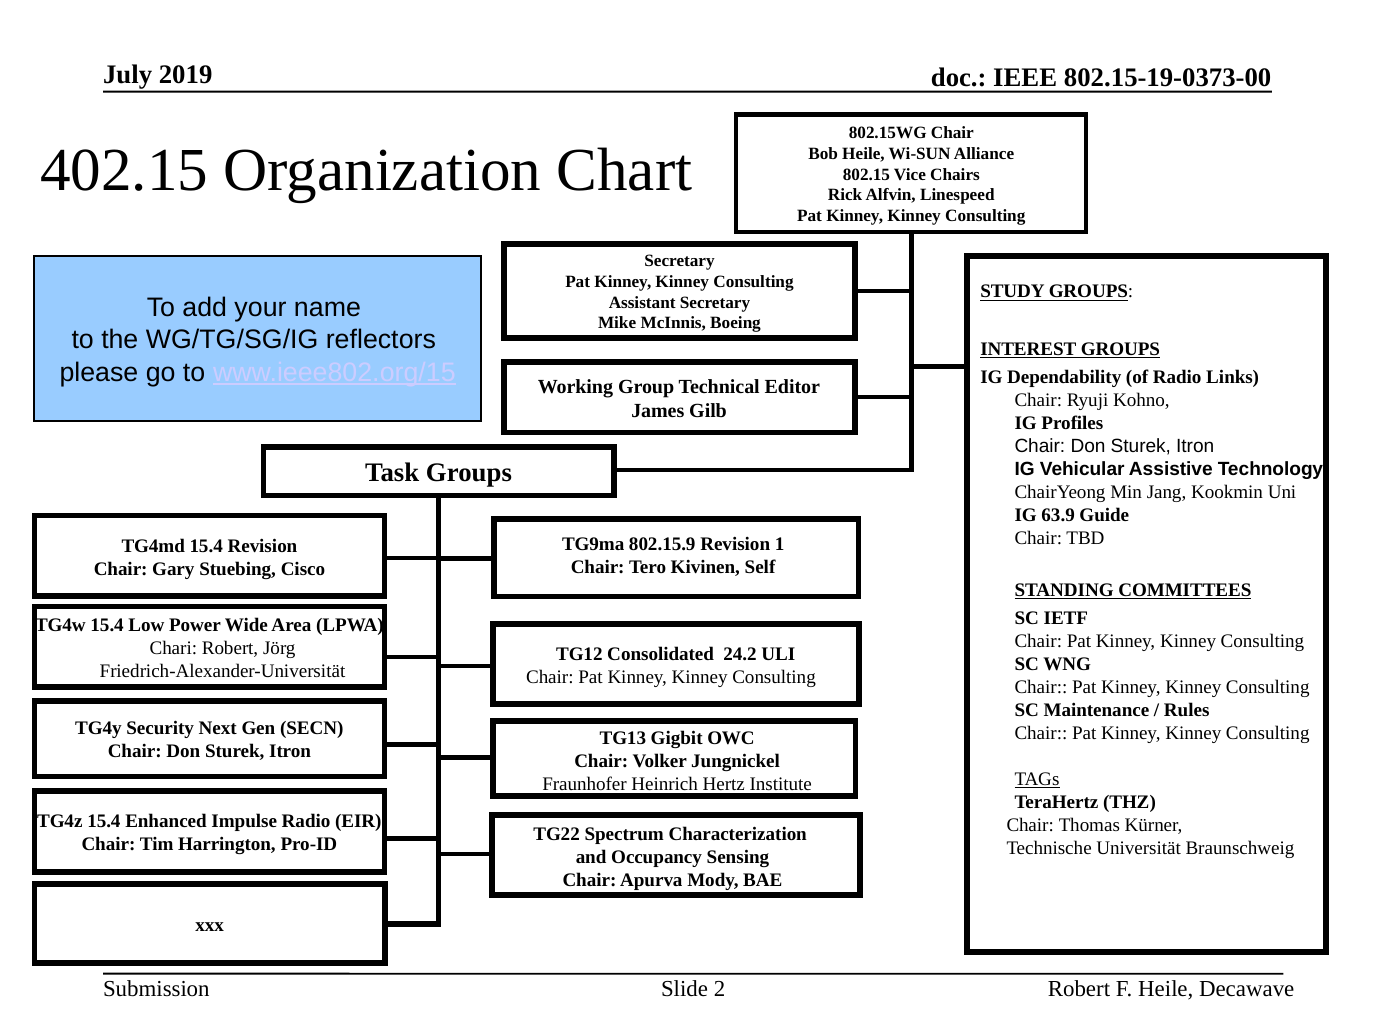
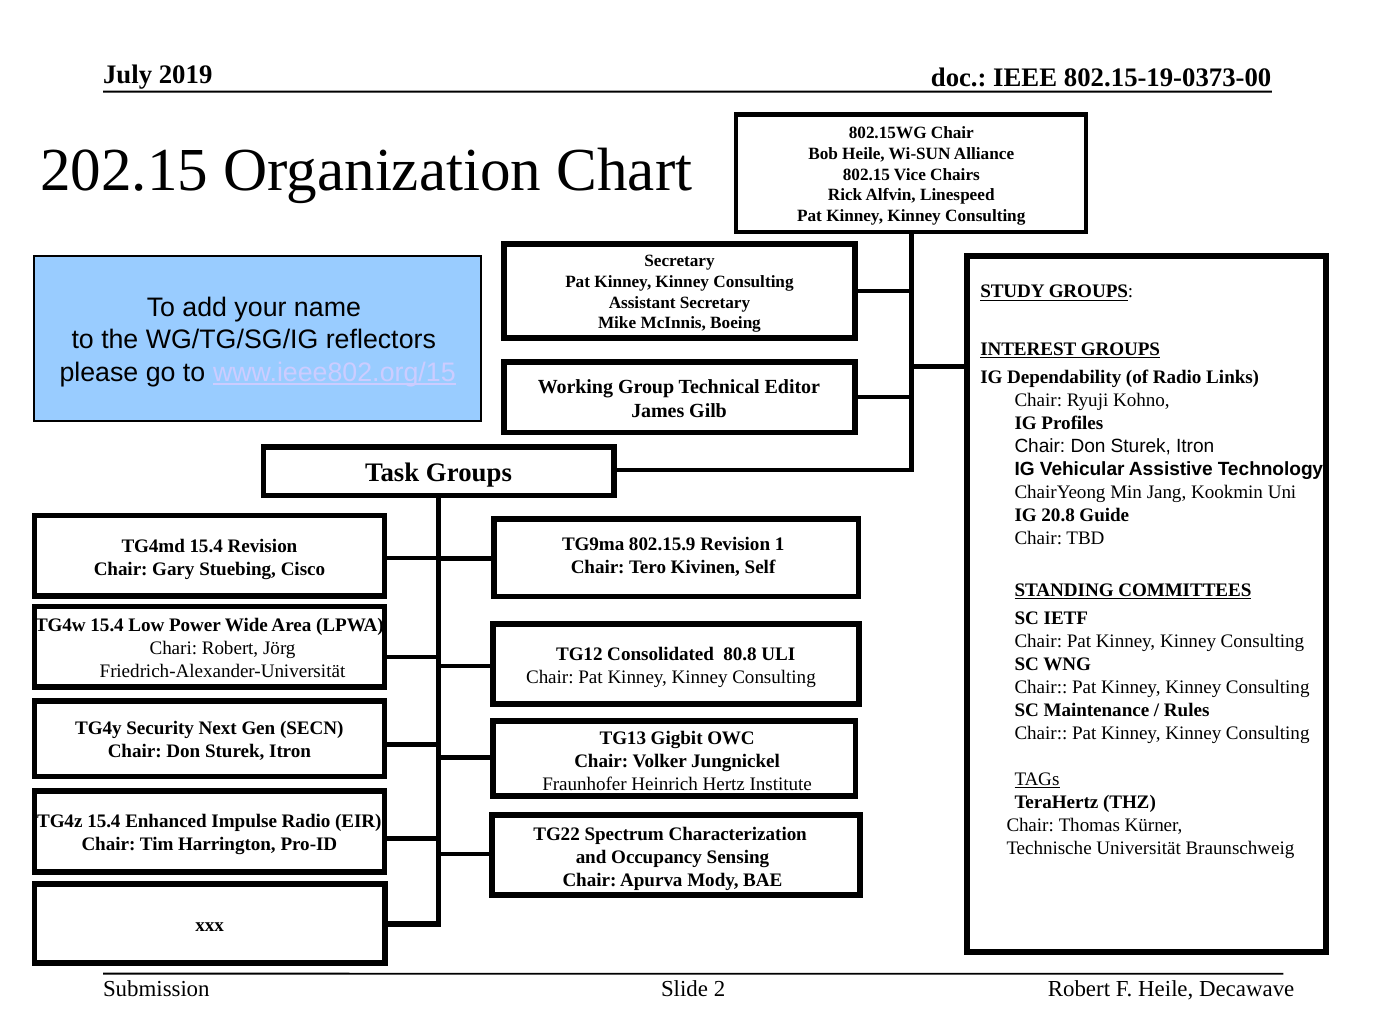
402.15: 402.15 -> 202.15 (124, 170)
63.9: 63.9 -> 20.8 (1058, 515)
24.2: 24.2 -> 80.8 (740, 654)
